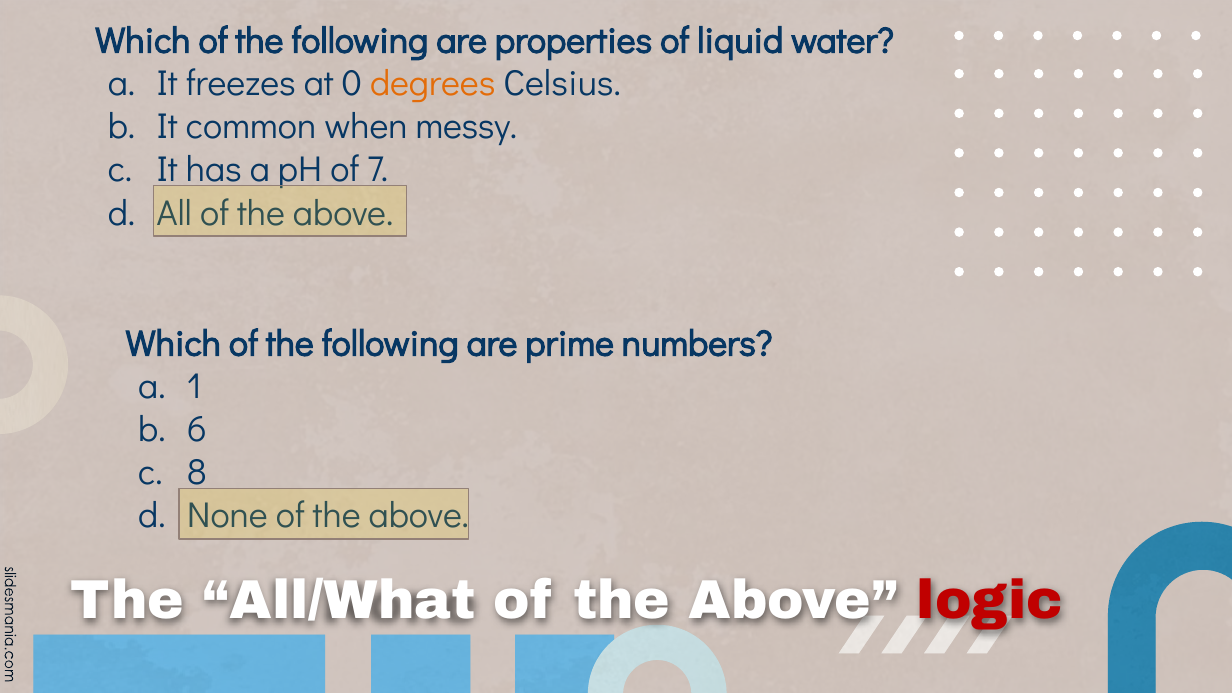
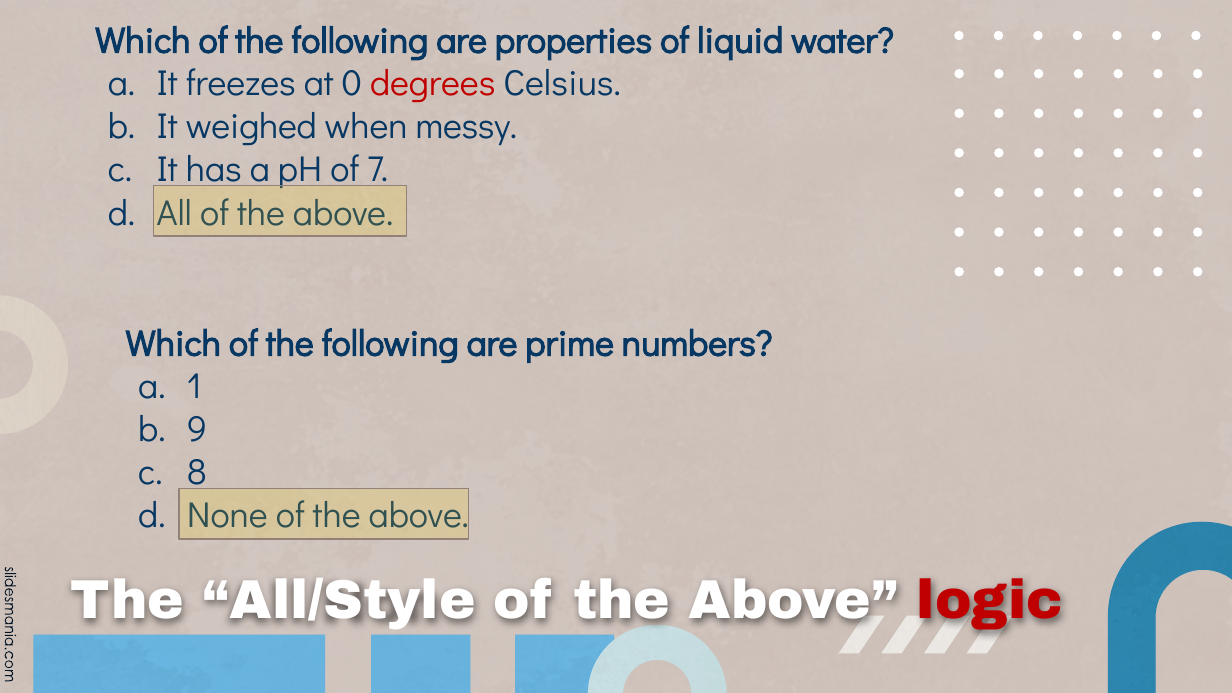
degrees colour: orange -> red (433, 84)
common: common -> weighed (251, 127)
6: 6 -> 9 (197, 430)
All/What: All/What -> All/Style (339, 601)
